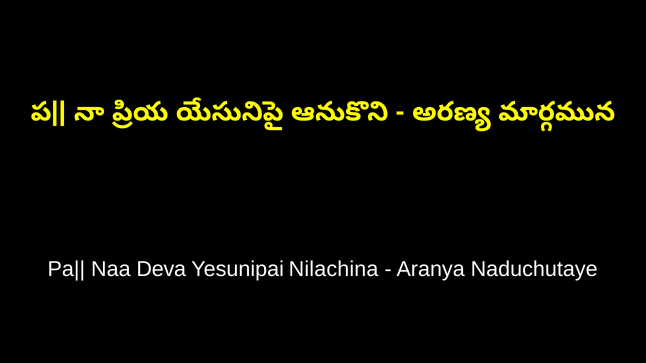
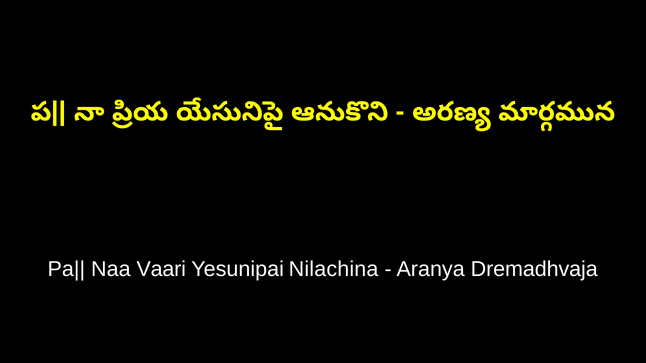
Deva: Deva -> Vaari (161, 270)
Naduchutaye: Naduchutaye -> Dremadhvaja (534, 270)
